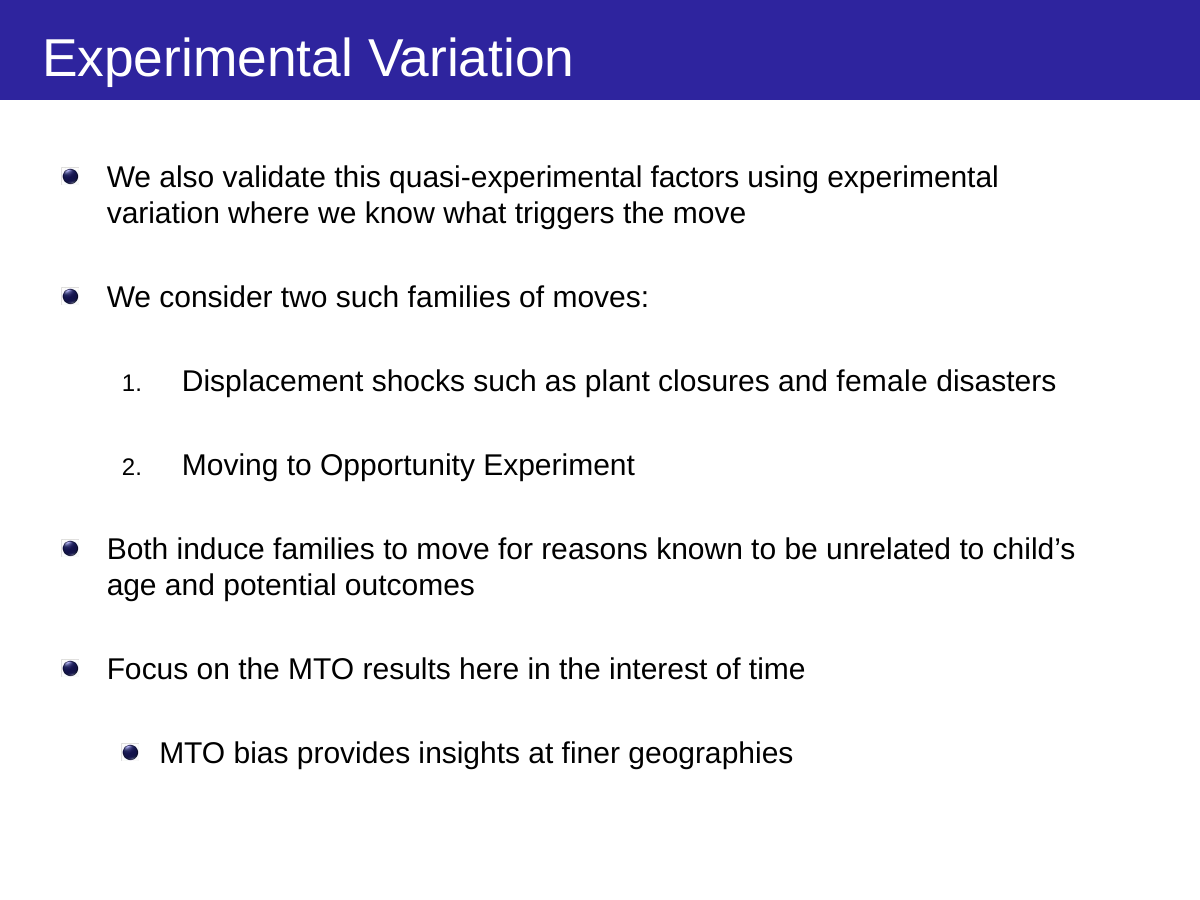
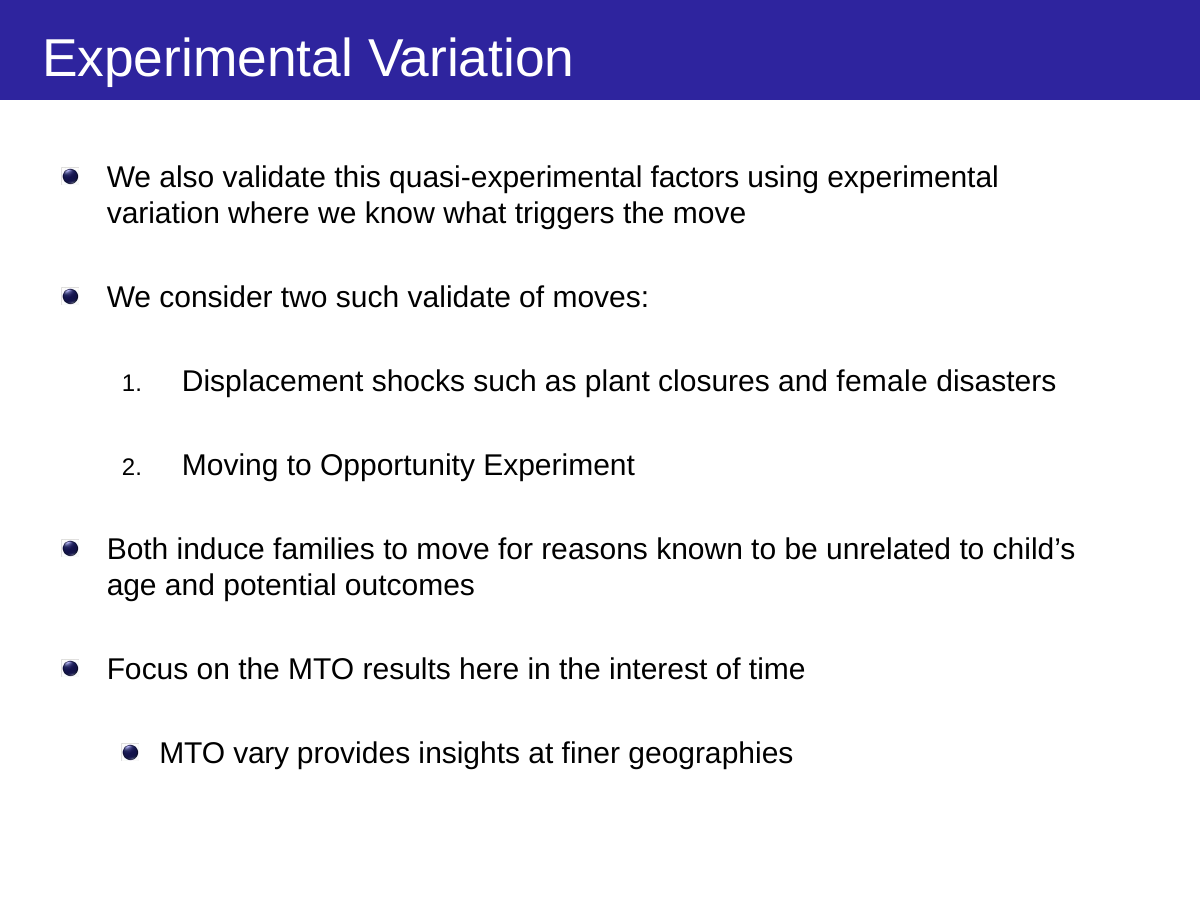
such families: families -> validate (459, 298)
bias: bias -> vary (261, 754)
